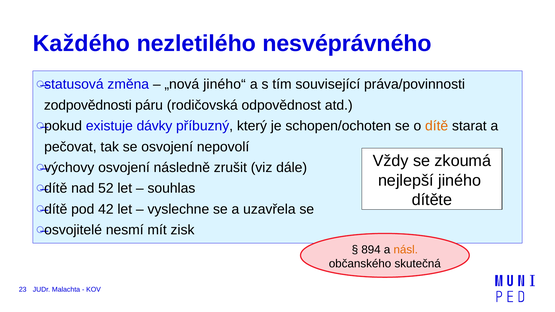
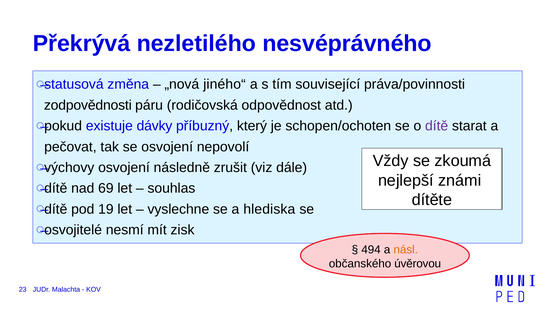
Každého: Každého -> Překrývá (82, 44)
dítě colour: orange -> purple (437, 126)
jiného: jiného -> známi (460, 181)
52: 52 -> 69 (106, 188)
42: 42 -> 19 (106, 209)
uzavřela: uzavřela -> hlediska (269, 209)
894: 894 -> 494 (371, 250)
skutečná: skutečná -> úvěrovou (418, 264)
